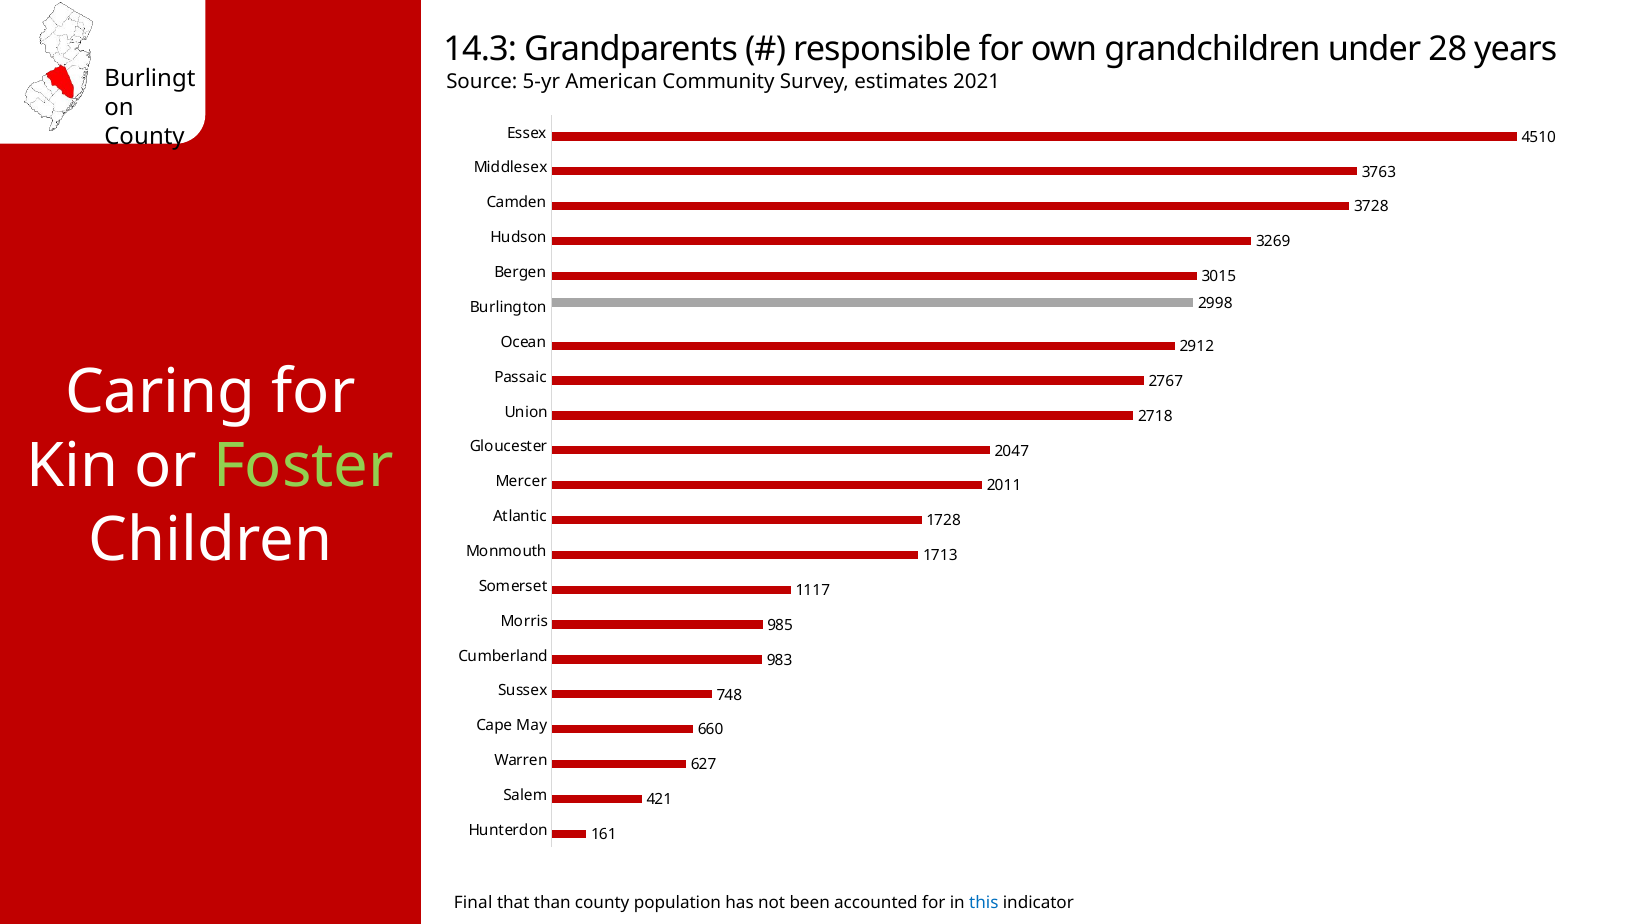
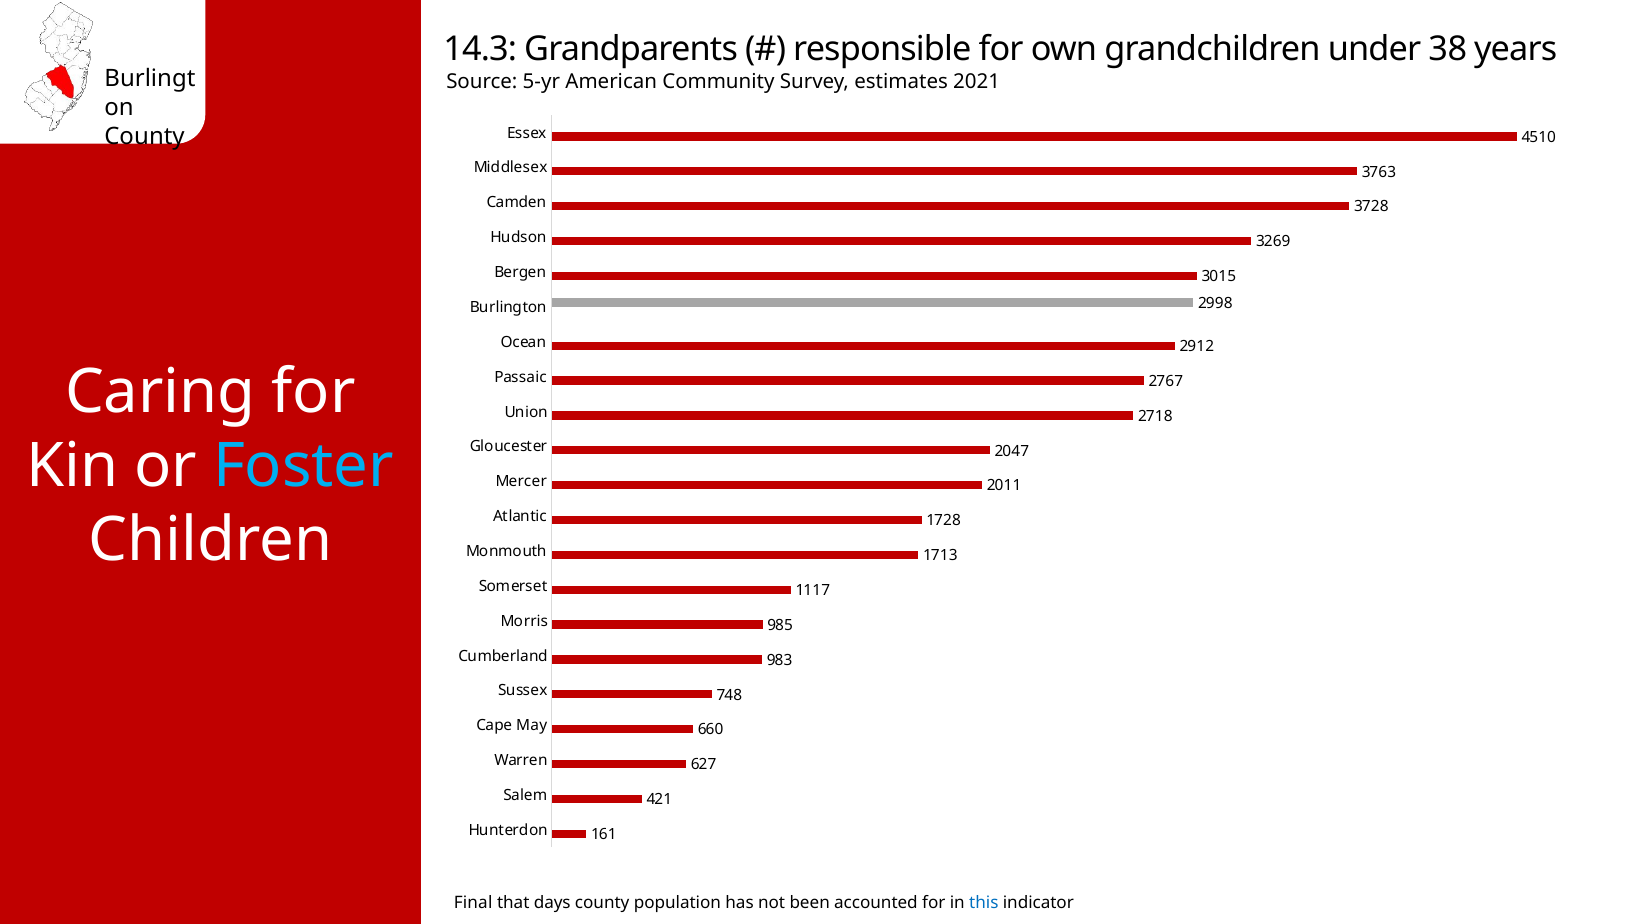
28: 28 -> 38 (1448, 50)
Foster colour: light green -> light blue (304, 466)
than: than -> days (552, 903)
